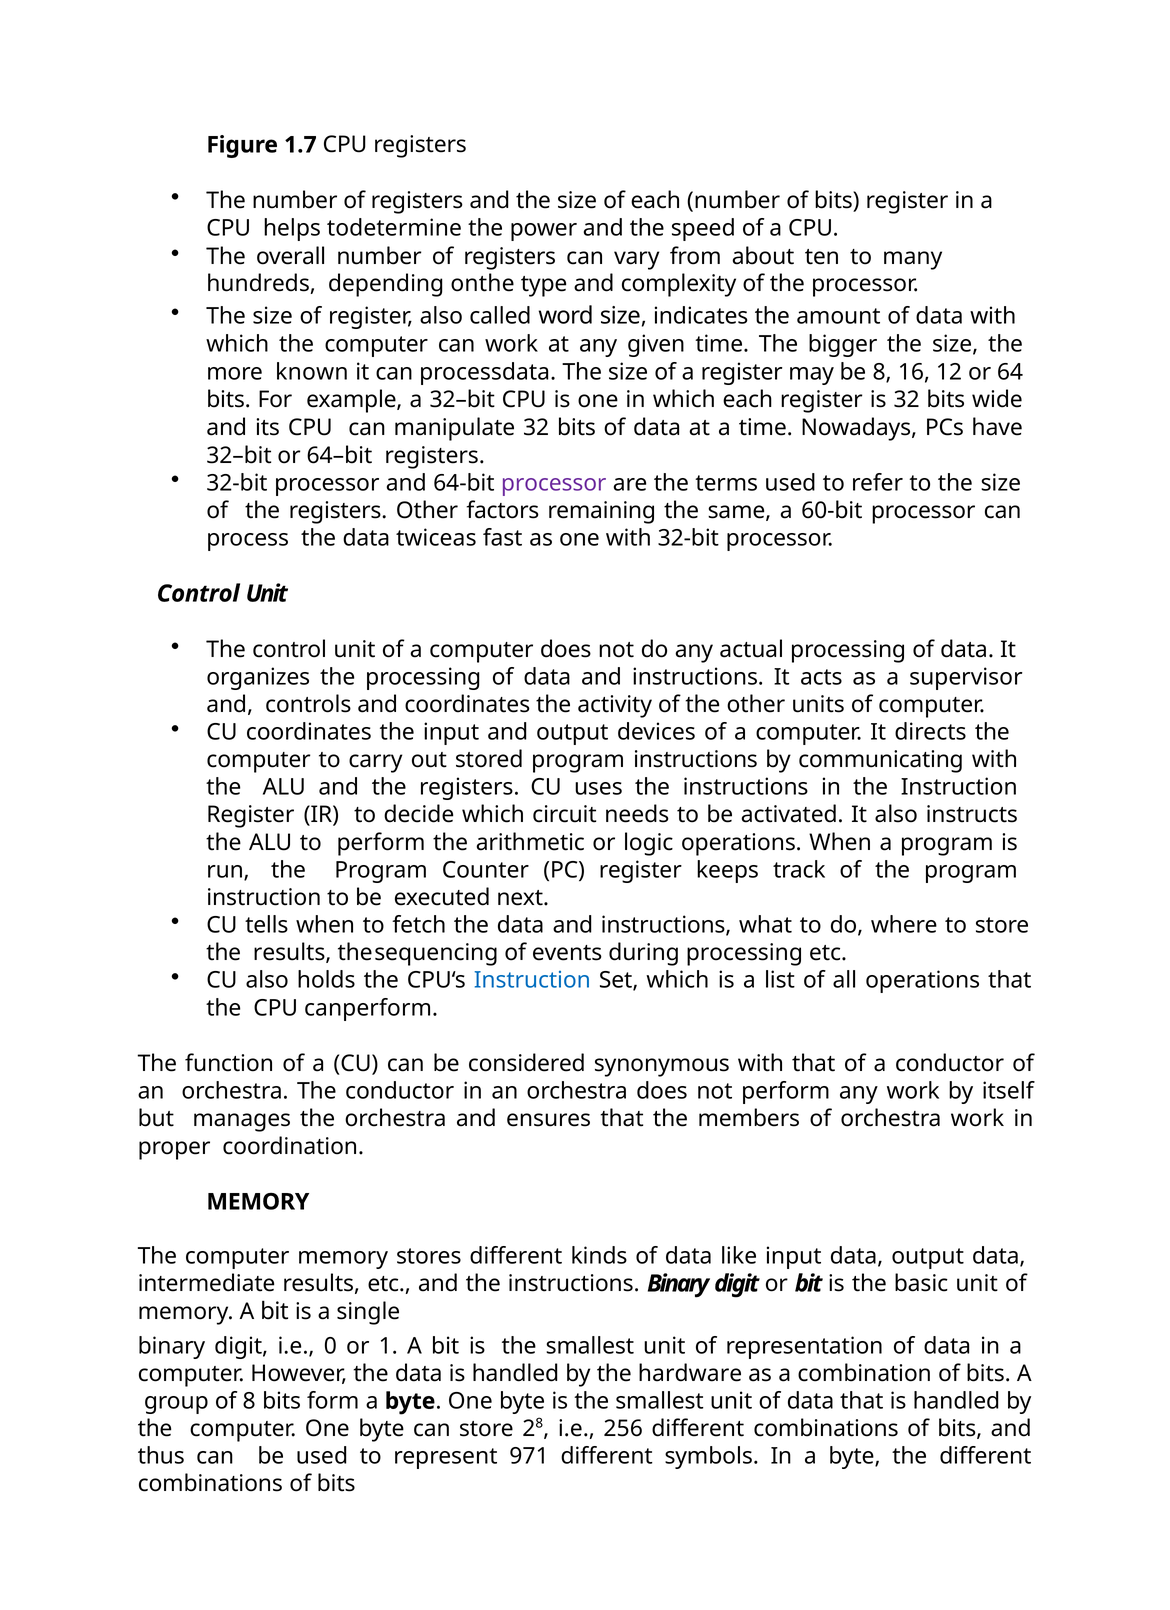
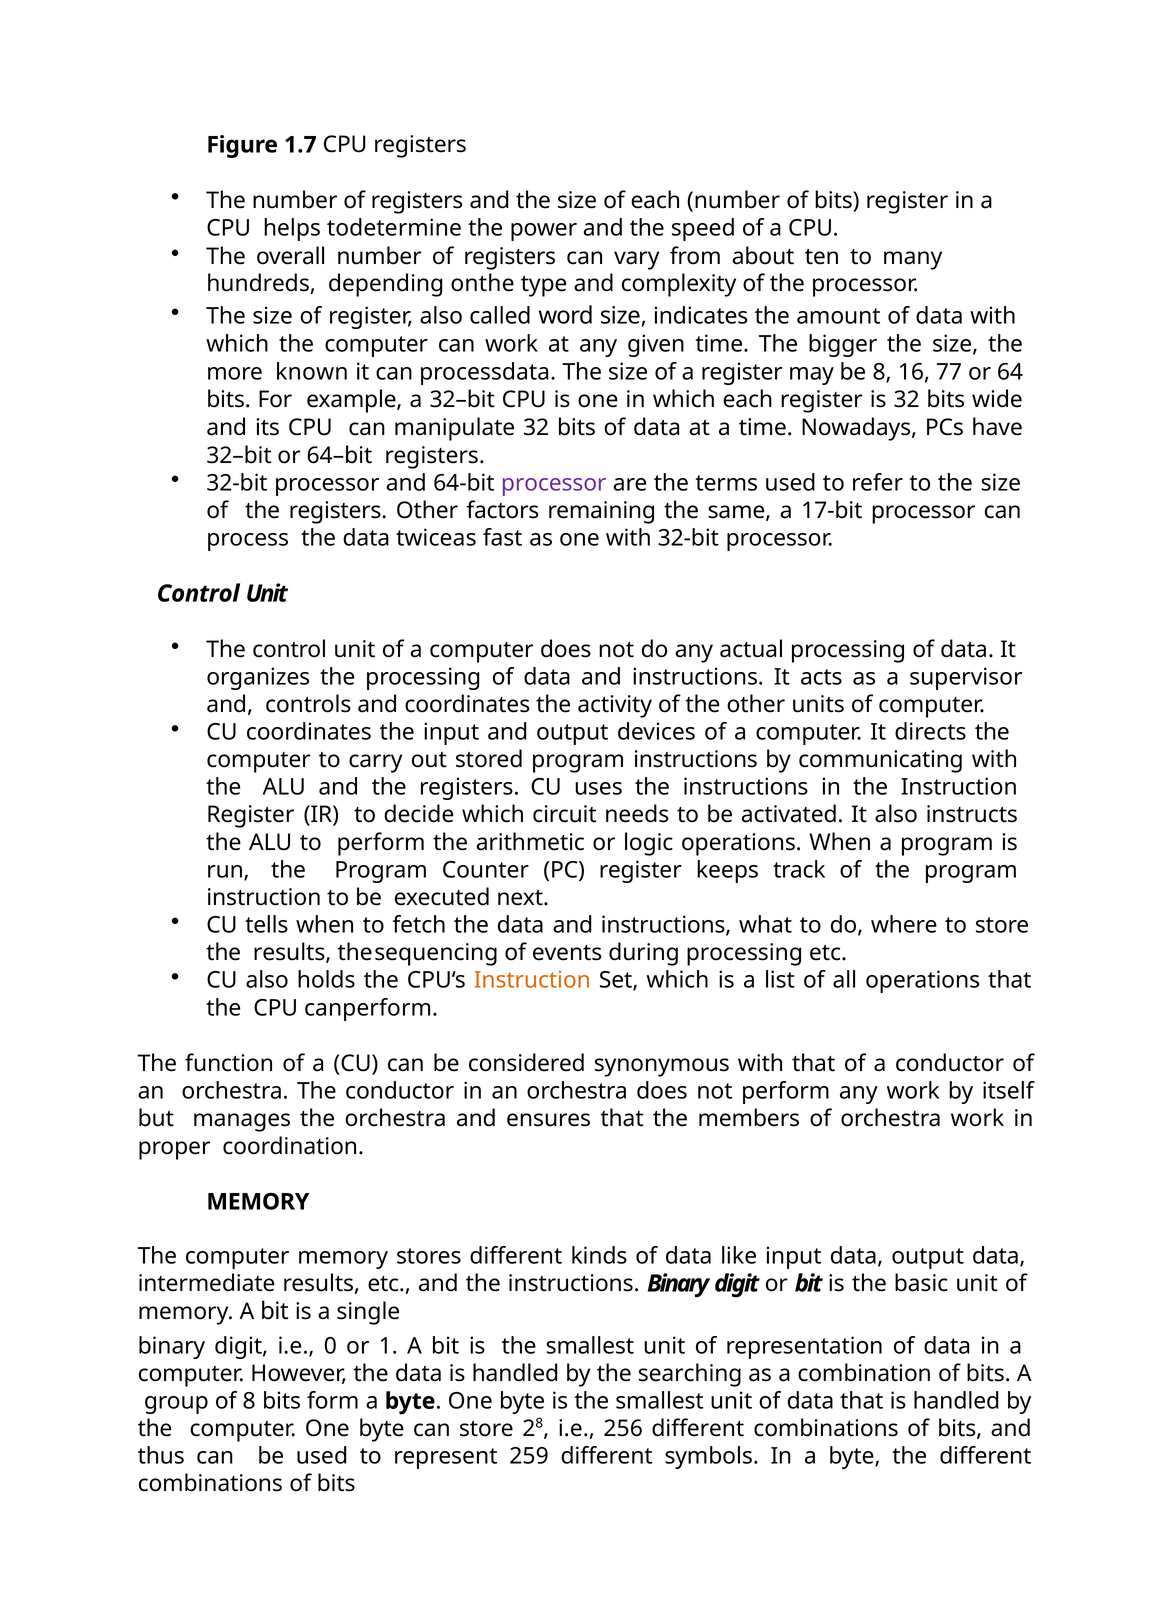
12: 12 -> 77 (949, 372)
60-bit: 60-bit -> 17-bit (832, 511)
Instruction colour: blue -> orange (532, 981)
hardware: hardware -> searching (690, 1374)
971: 971 -> 259 (529, 1457)
